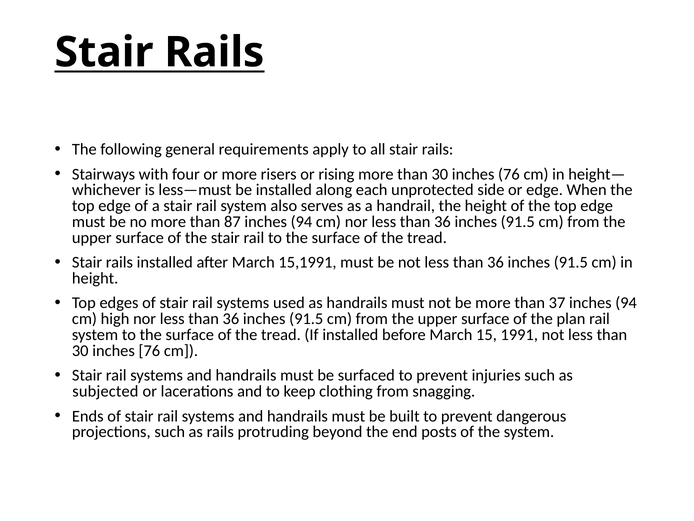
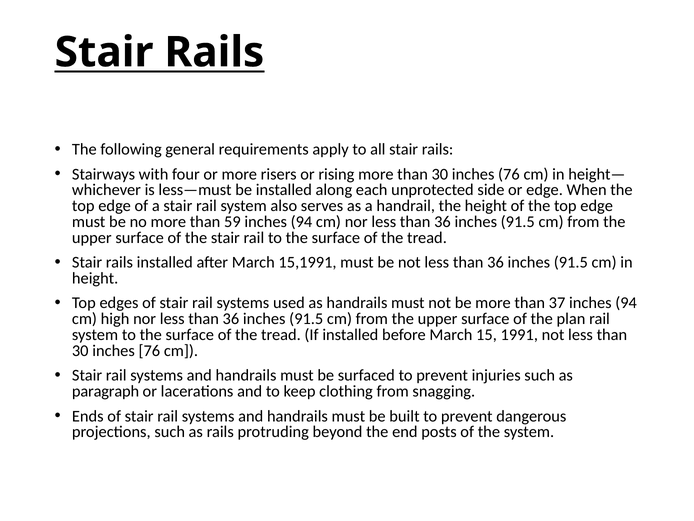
87: 87 -> 59 (232, 222)
subjected: subjected -> paragraph (106, 391)
